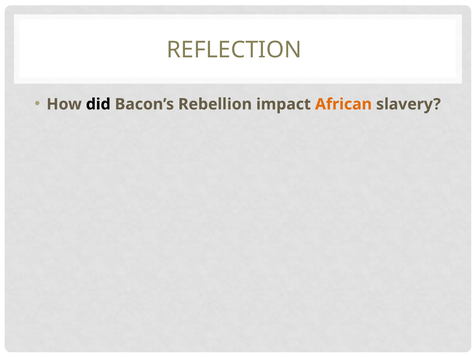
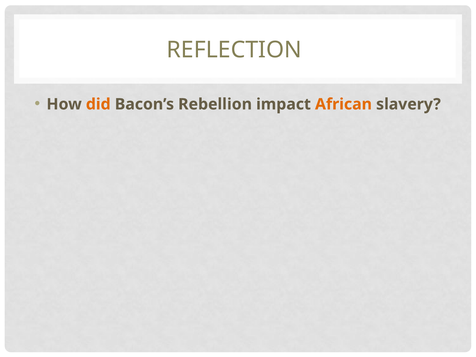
did colour: black -> orange (98, 104)
